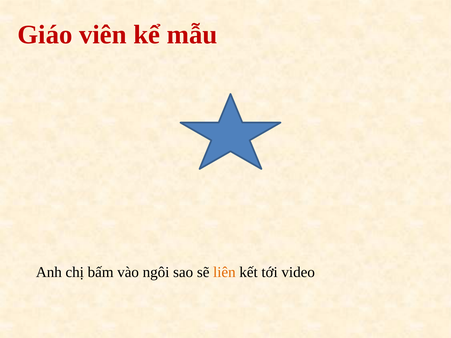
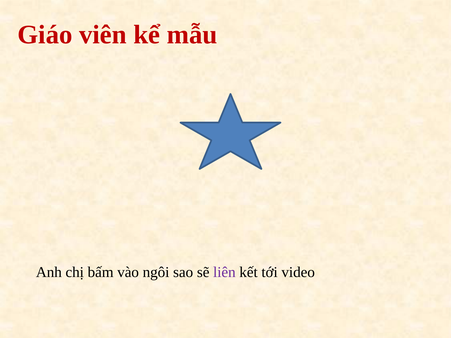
liên colour: orange -> purple (224, 272)
